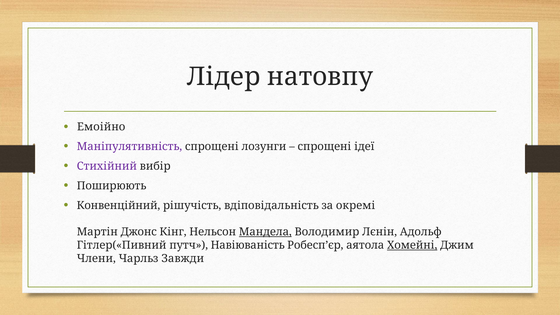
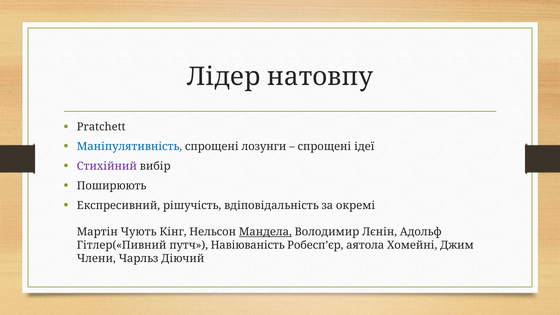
Емоійно: Емоійно -> Pratchett (101, 127)
Маніпулятивність colour: purple -> blue (129, 147)
Конвенційний: Конвенційний -> Експресивний (118, 205)
Джонс: Джонс -> Чують (139, 232)
Хомейні underline: present -> none (412, 245)
Завжди: Завжди -> Діючий (183, 259)
